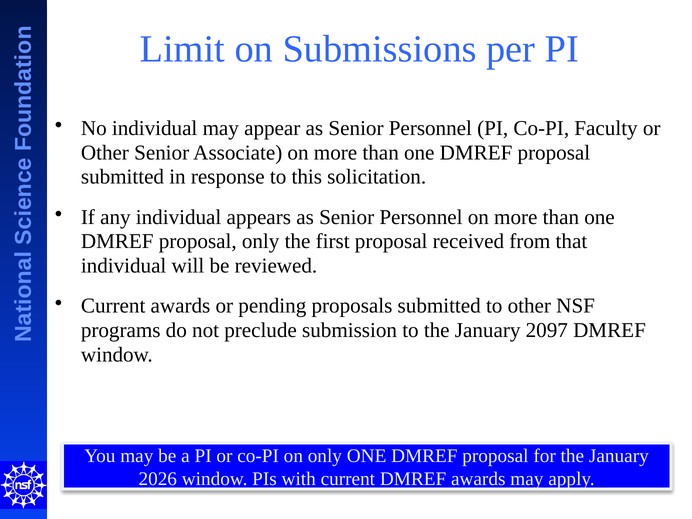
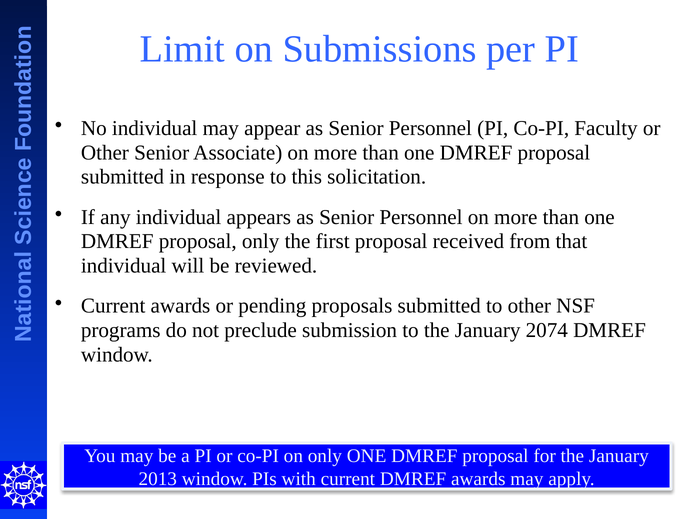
2097: 2097 -> 2074 (547, 330)
2026: 2026 -> 2013 (158, 479)
